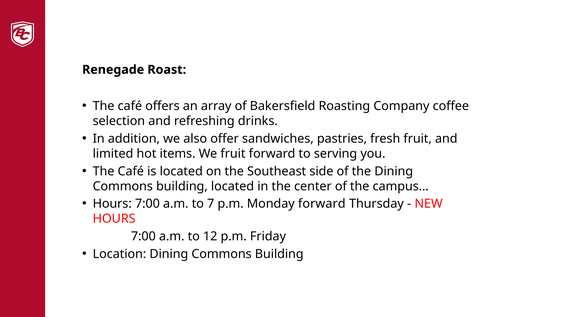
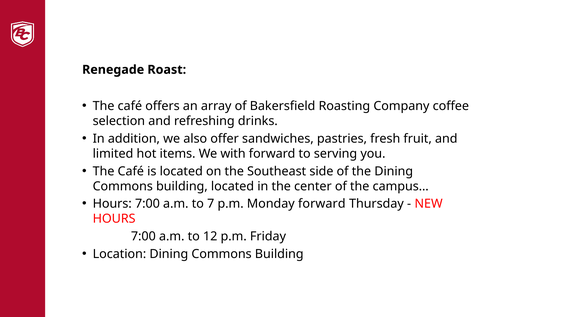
We fruit: fruit -> with (233, 154)
